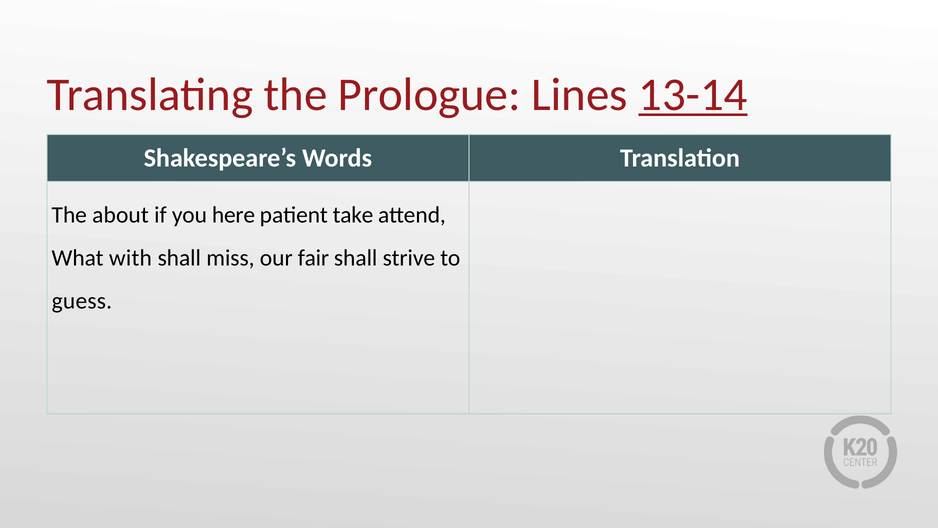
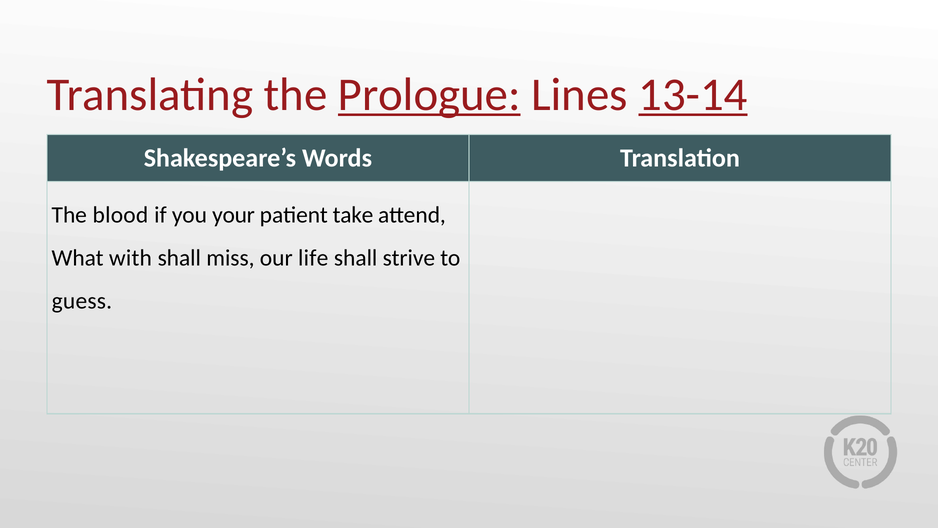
Prologue underline: none -> present (429, 95)
about: about -> blood (120, 215)
here: here -> your (234, 215)
fair: fair -> life (313, 258)
